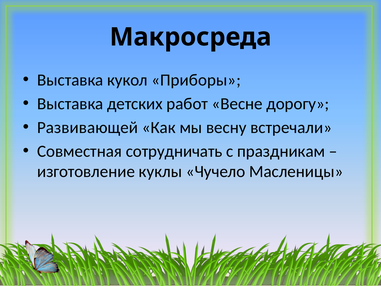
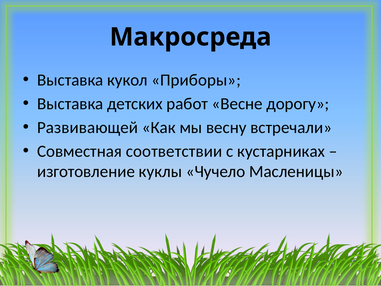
сотрудничать: сотрудничать -> соответствии (174, 151)
праздникам: праздникам -> кустарниках (281, 151)
